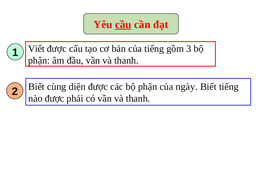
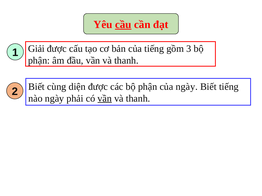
Viết: Viết -> Giải (36, 49)
nào được: được -> ngày (55, 99)
vần underline: none -> present (105, 99)
